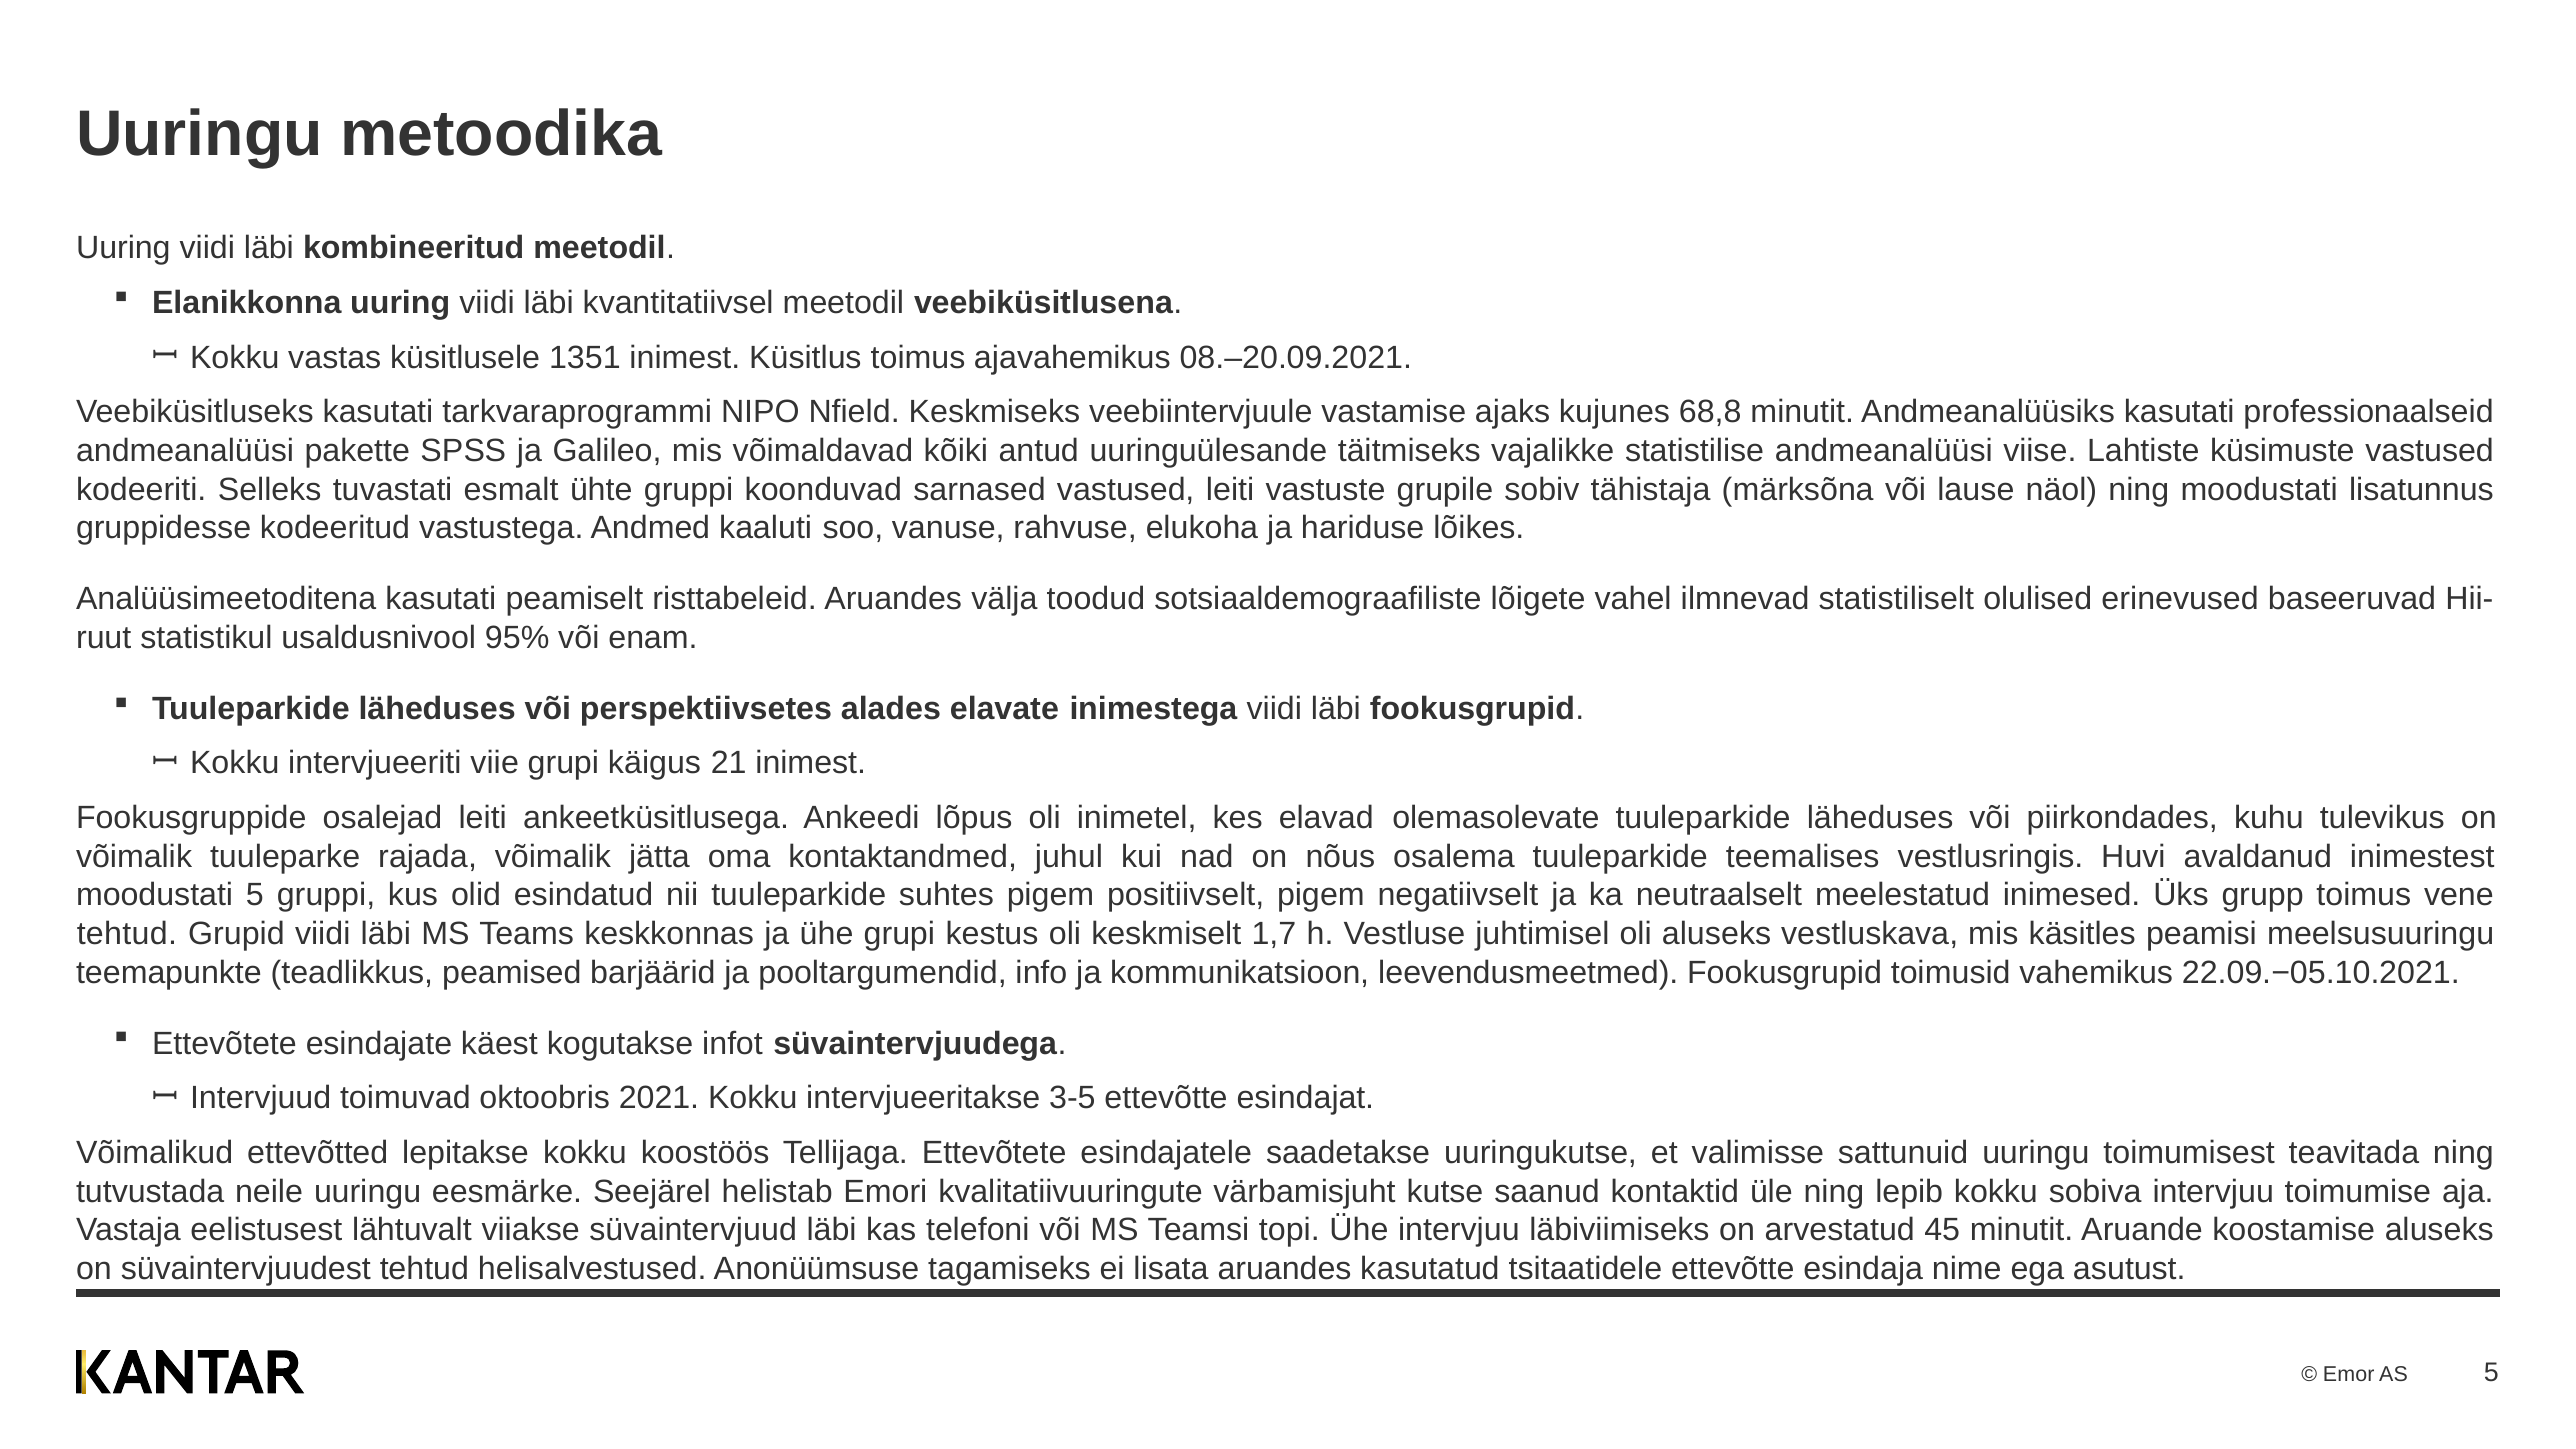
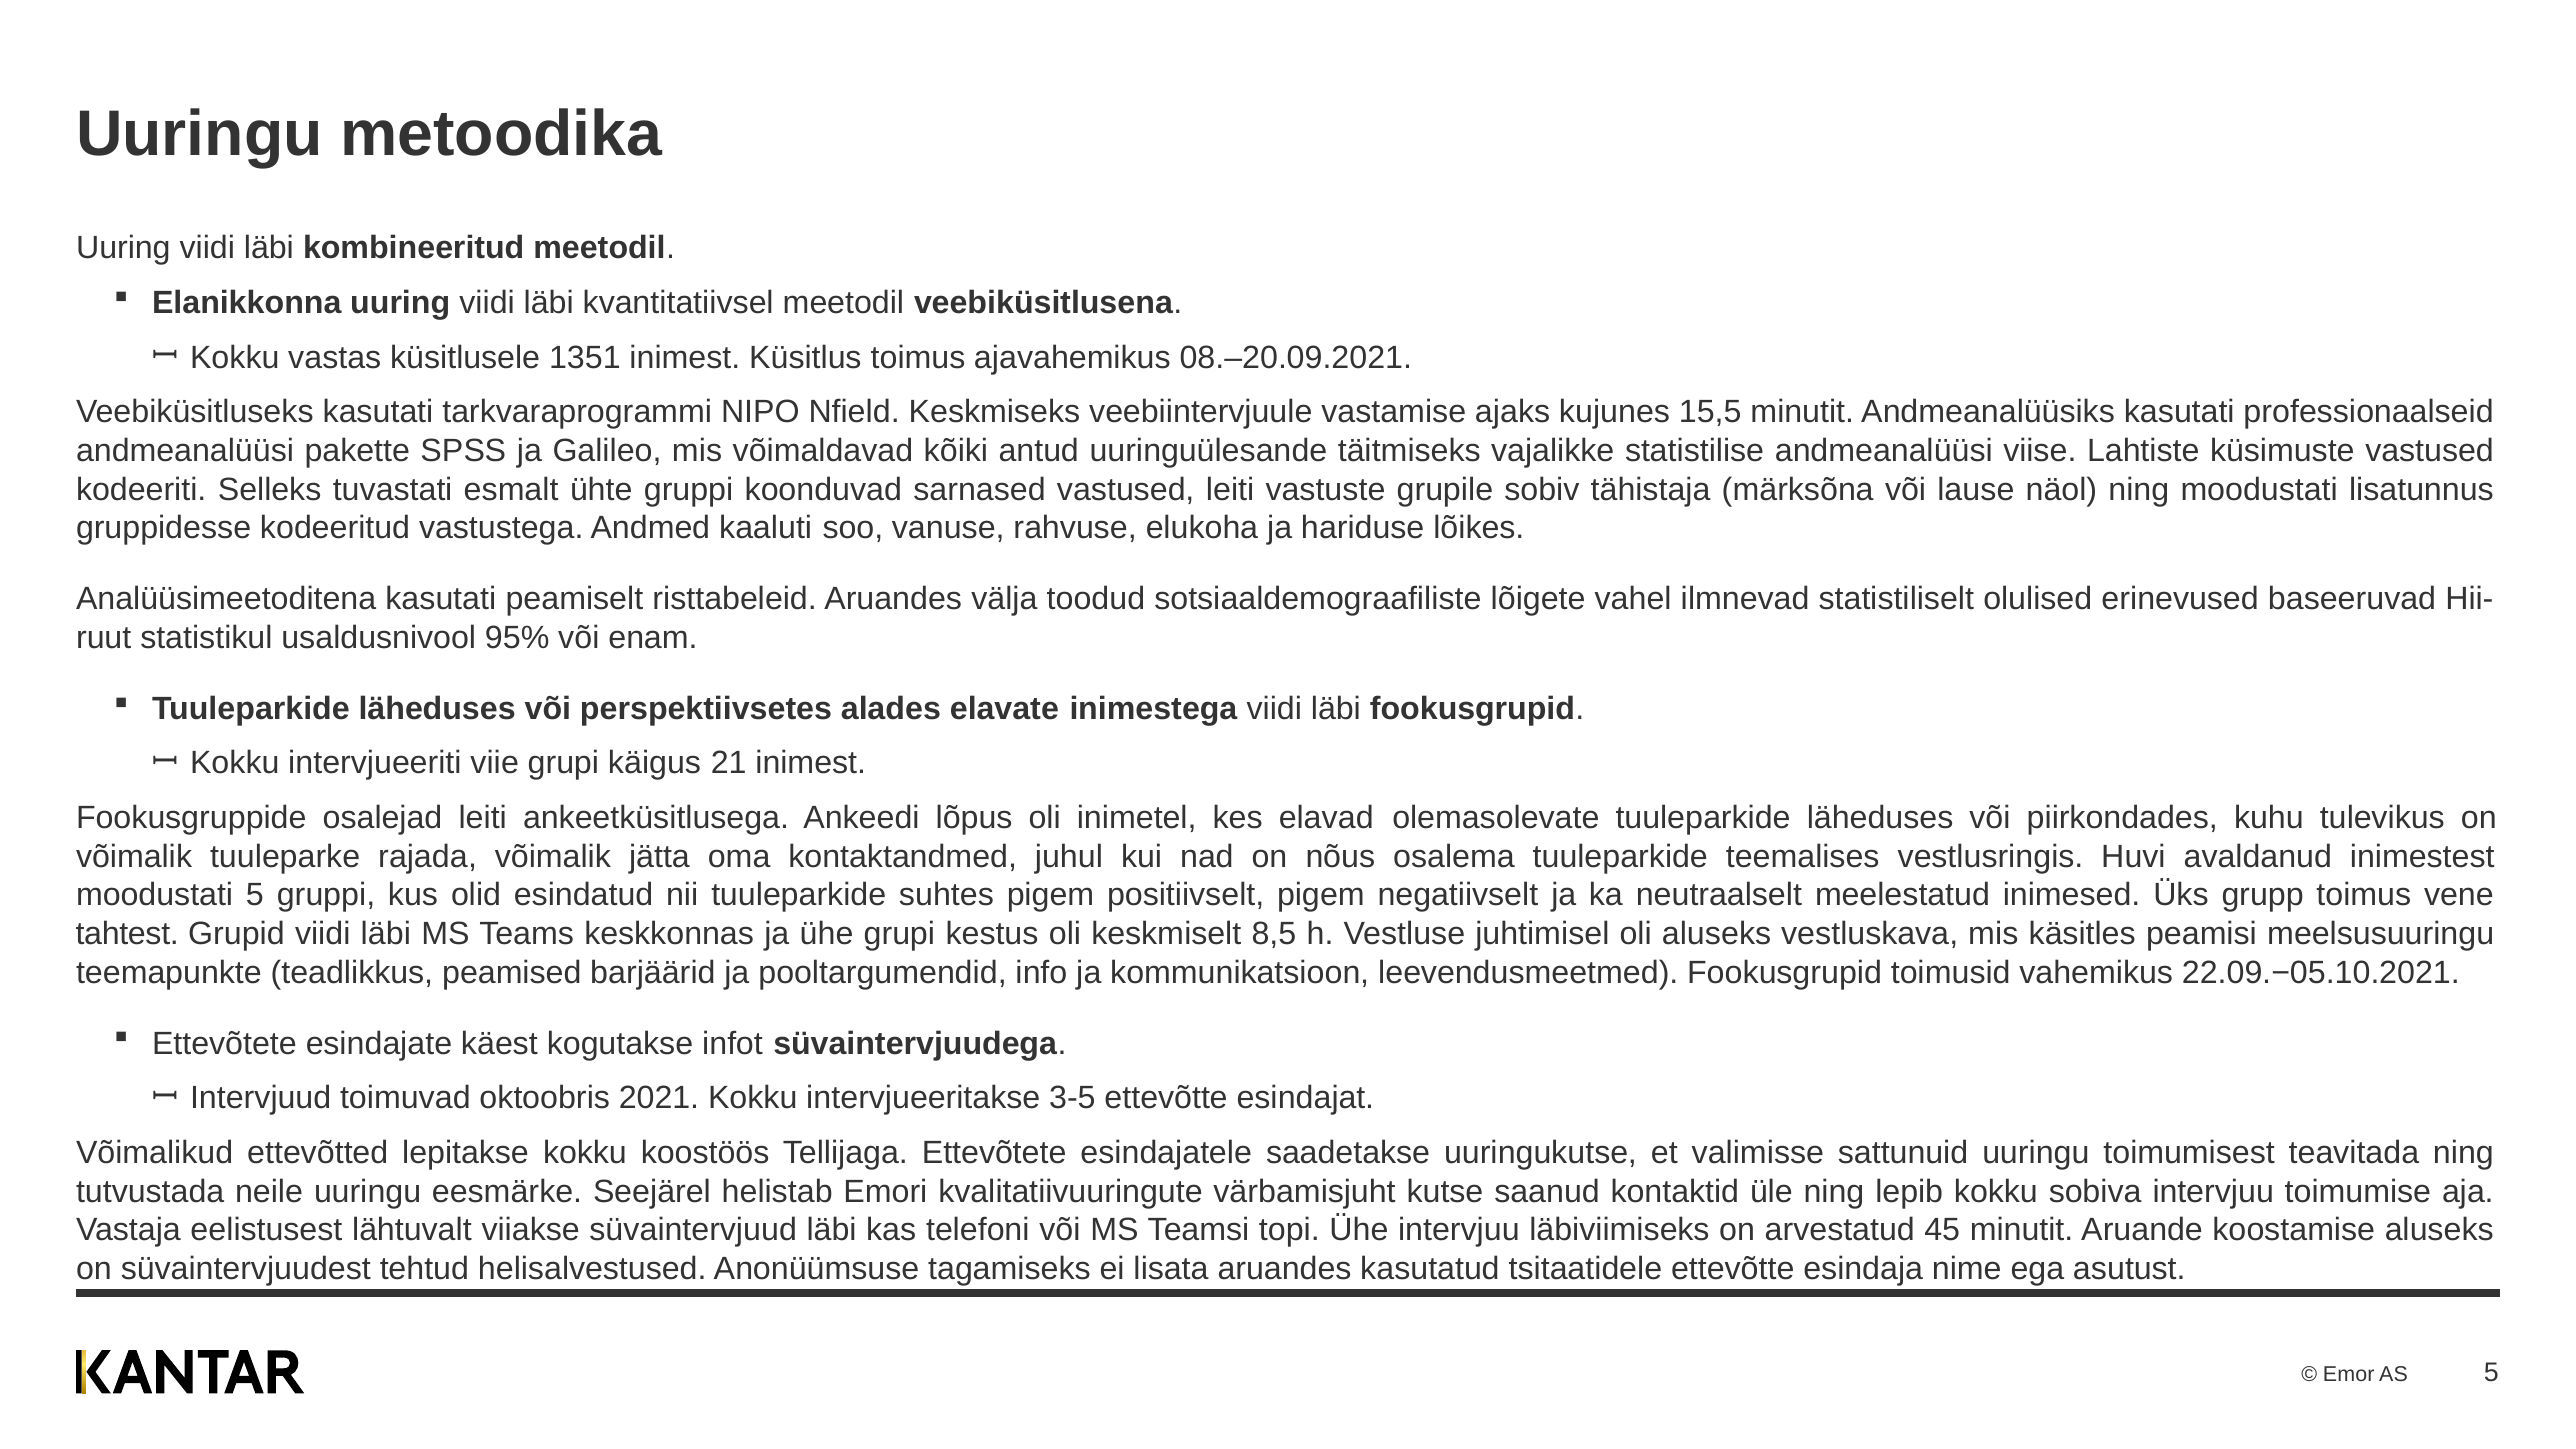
68,8: 68,8 -> 15,5 (1710, 412)
tehtud: tehtud -> tahtest (127, 934)
1,7: 1,7 -> 8,5 (1274, 934)
